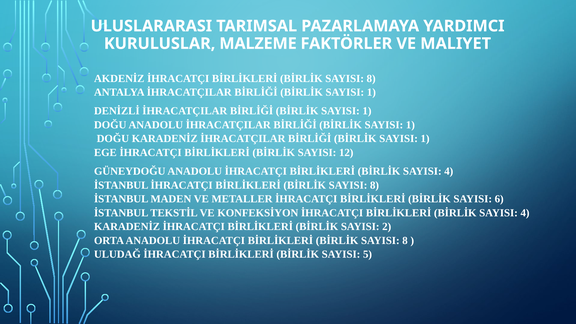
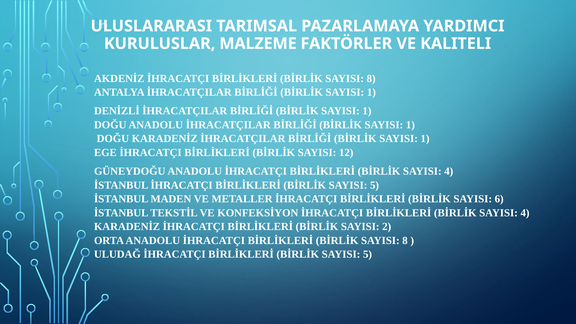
MALIYET: MALIYET -> KALITELI (456, 44)
8: 8 -> 5 (375, 185)
